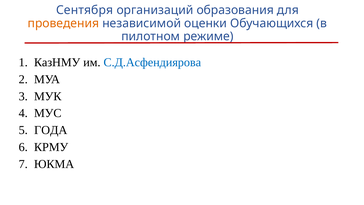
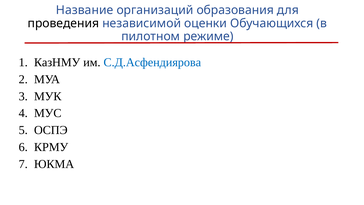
Сентября: Сентября -> Название (85, 10)
проведения colour: orange -> black (63, 23)
ГОДА: ГОДА -> ОСПЭ (51, 130)
